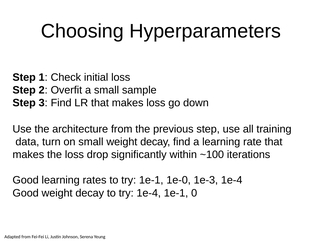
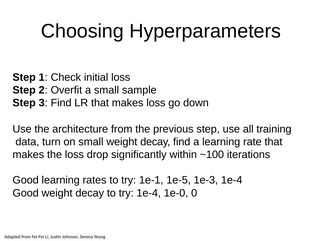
1e-0: 1e-0 -> 1e-5 (179, 181)
1e-4 1e-1: 1e-1 -> 1e-0 (176, 193)
